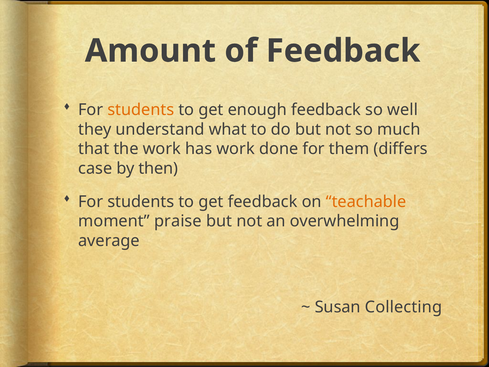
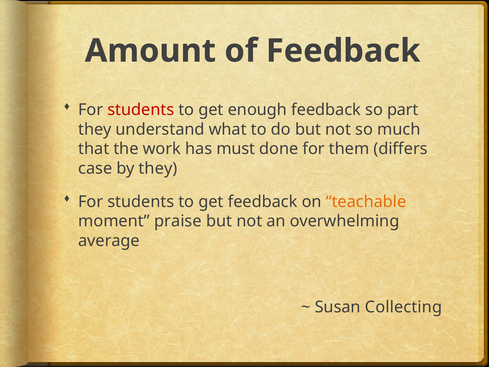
students colour: orange -> red (141, 110)
well: well -> part (403, 110)
has work: work -> must (236, 149)
by then: then -> they (158, 168)
